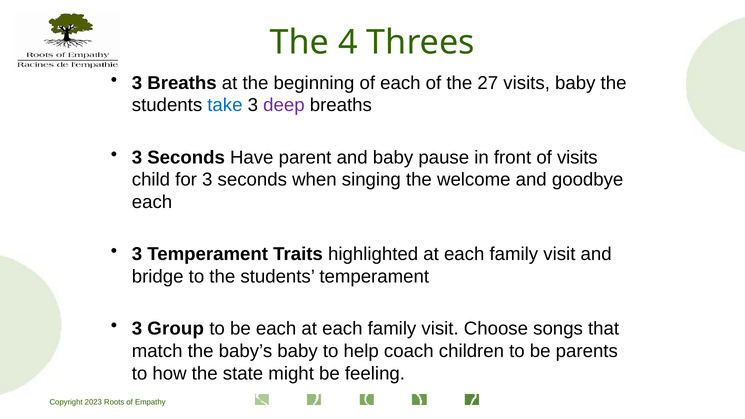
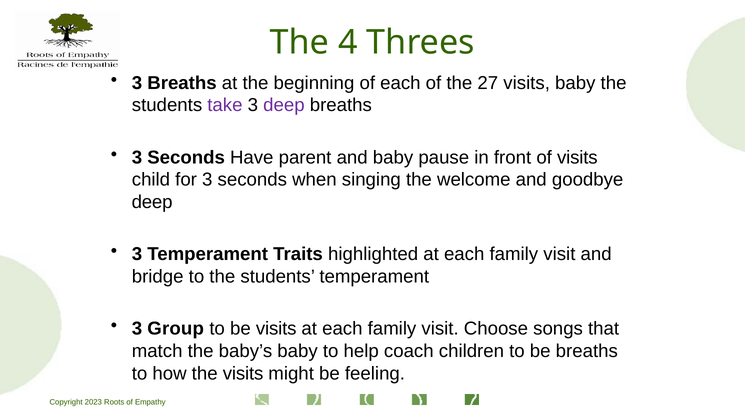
take colour: blue -> purple (225, 105)
each: each -> deep (152, 202)
be each: each -> visits (276, 329)
be parents: parents -> breaths (587, 351)
the state: state -> visits (243, 374)
